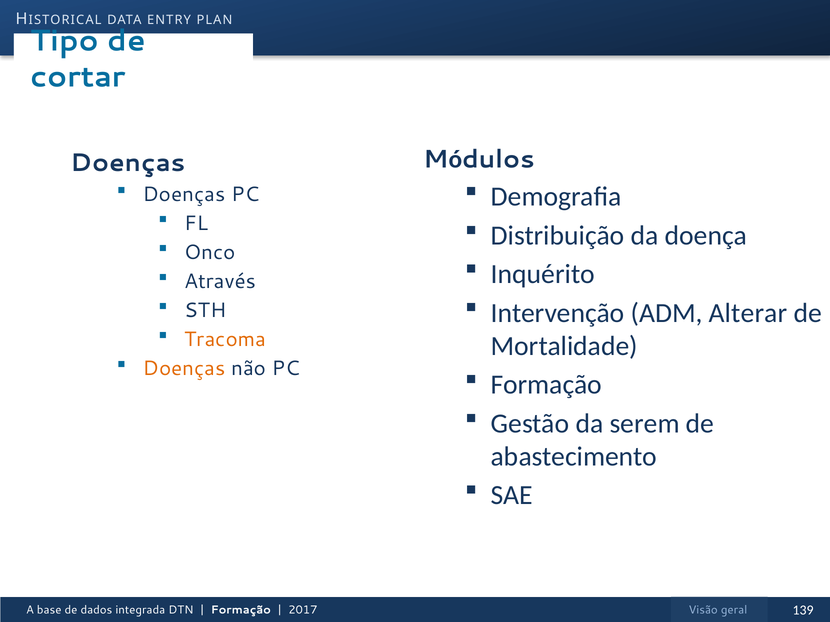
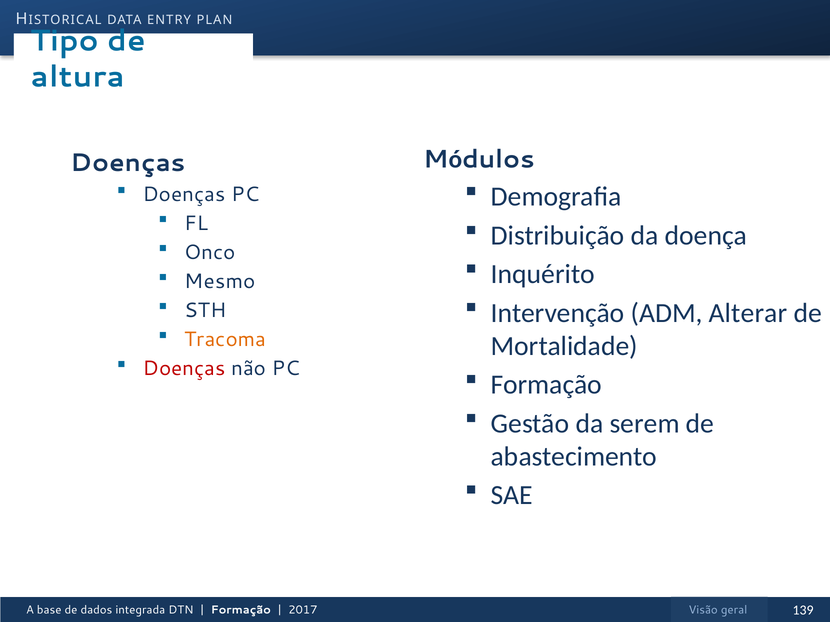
cortar: cortar -> altura (78, 77)
Através: Através -> Mesmo (220, 281)
Doenças colour: orange -> red (184, 369)
